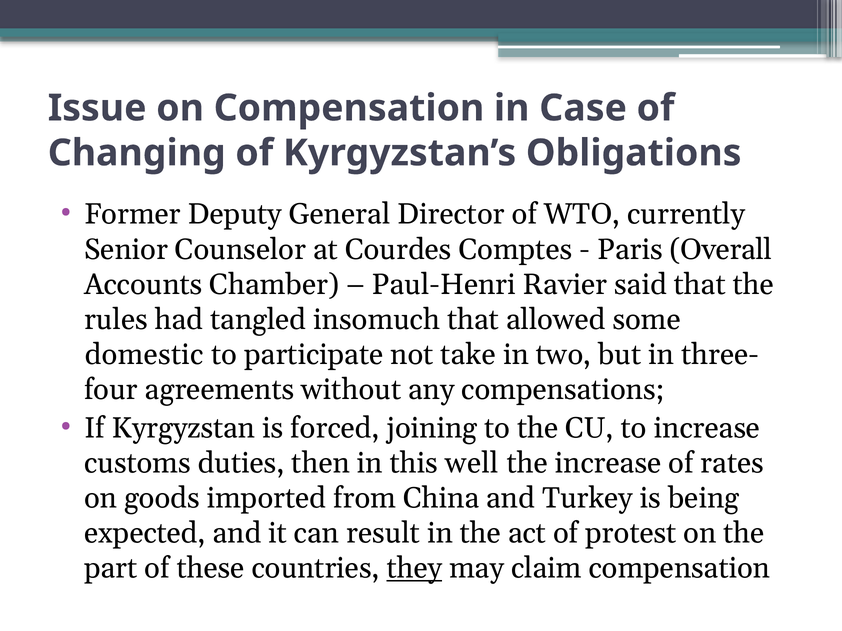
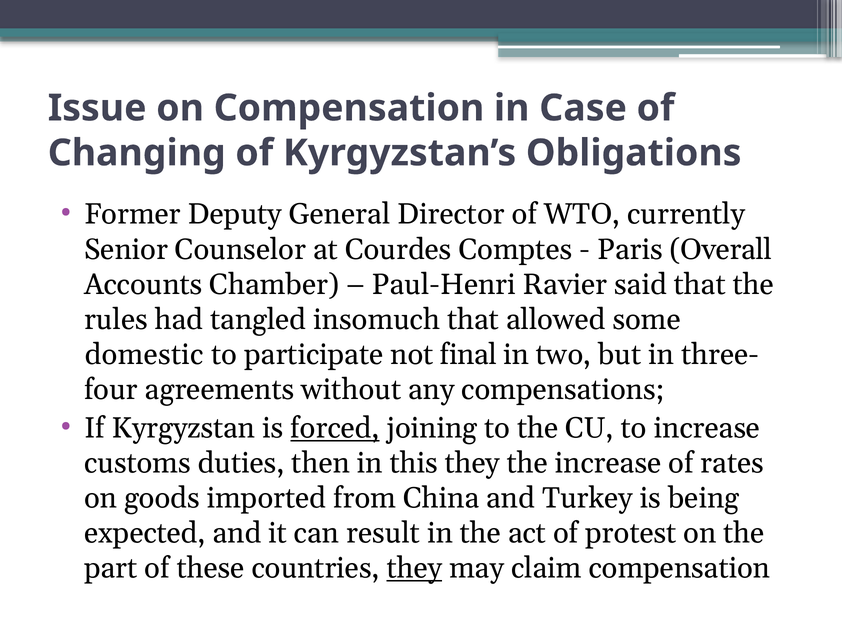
take: take -> final (468, 355)
forced underline: none -> present (335, 428)
this well: well -> they (472, 464)
